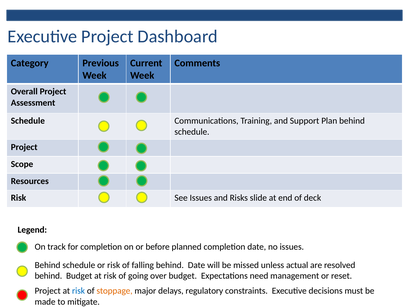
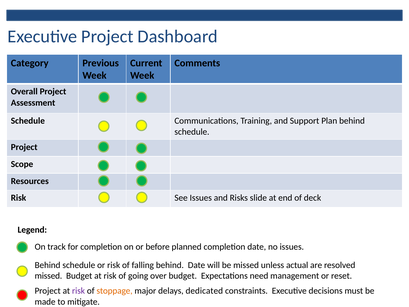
behind: behind -> missed (48, 276)
risk colour: blue -> purple (79, 291)
regulatory: regulatory -> dedicated (204, 291)
